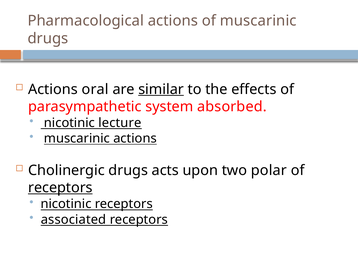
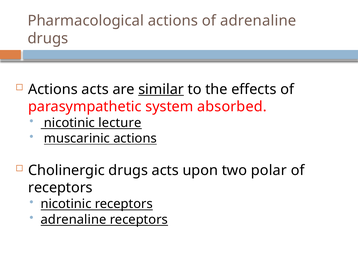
of muscarinic: muscarinic -> adrenaline (258, 21)
Actions oral: oral -> acts (95, 89)
receptors underline: present -> none (60, 188)
associated: associated -> adrenaline (74, 220)
